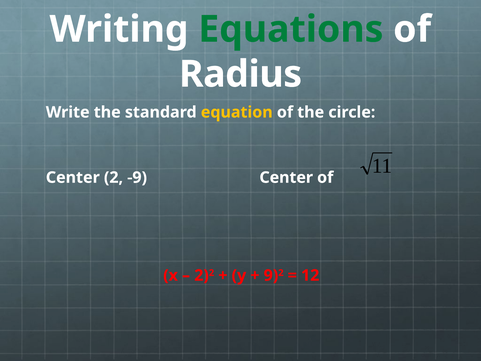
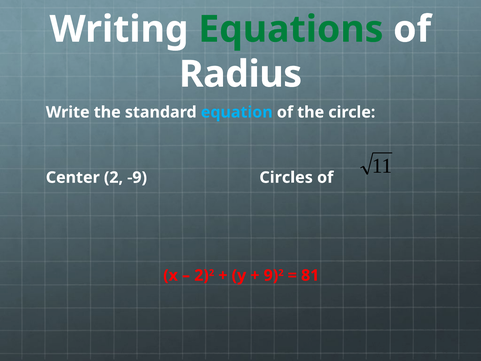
equation colour: yellow -> light blue (237, 112)
-9 Center: Center -> Circles (286, 177)
12: 12 -> 81 (310, 275)
